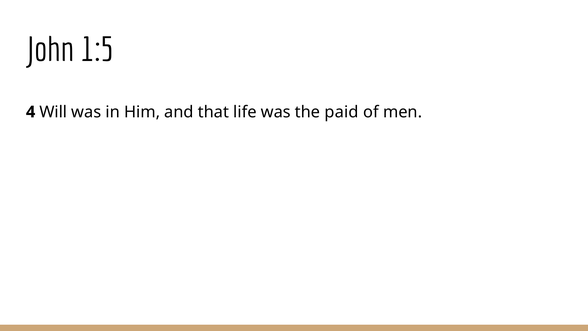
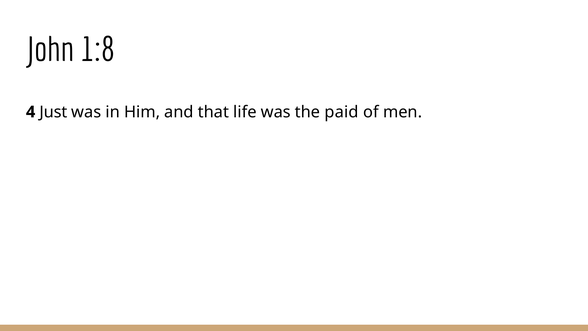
1:5: 1:5 -> 1:8 (98, 50)
Will: Will -> Just (53, 112)
